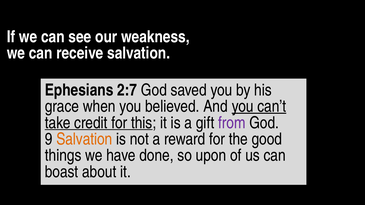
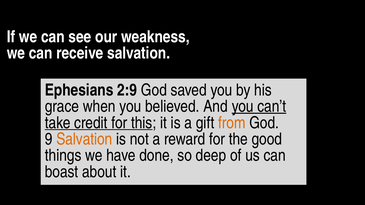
2:7: 2:7 -> 2:9 (127, 90)
from colour: purple -> orange (232, 123)
upon: upon -> deep (211, 156)
